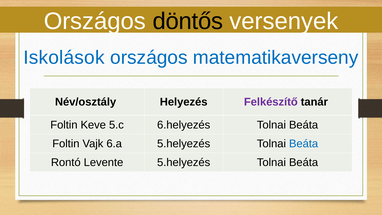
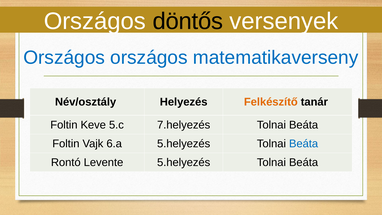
Iskolások: Iskolások -> Országos (64, 58)
Felkészítő colour: purple -> orange (271, 102)
6.helyezés: 6.helyezés -> 7.helyezés (184, 125)
